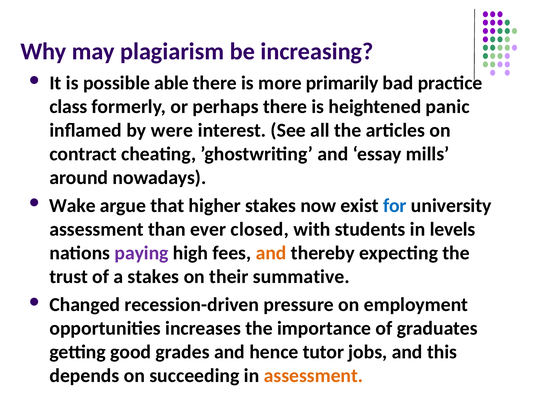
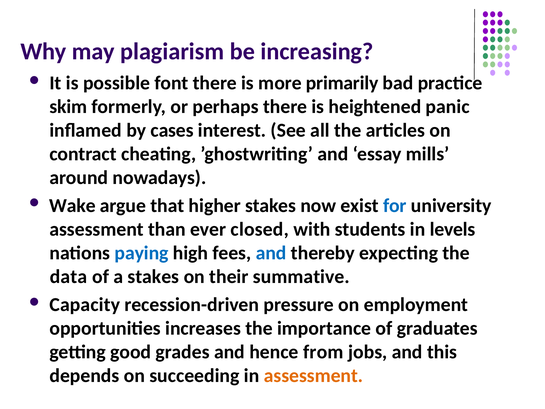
able: able -> font (171, 83)
class: class -> skim (68, 107)
were: were -> cases (172, 130)
paying colour: purple -> blue (142, 253)
and colour: orange -> blue (271, 253)
trust: trust -> data (69, 276)
Changed: Changed -> Capacity (85, 305)
tutor: tutor -> from (323, 352)
